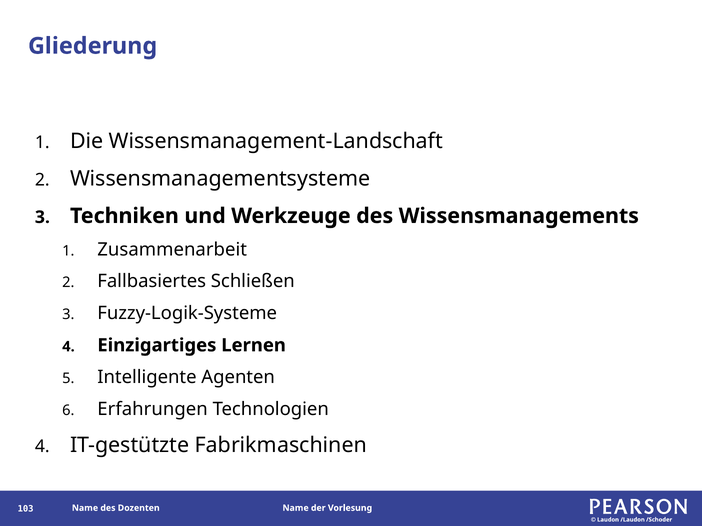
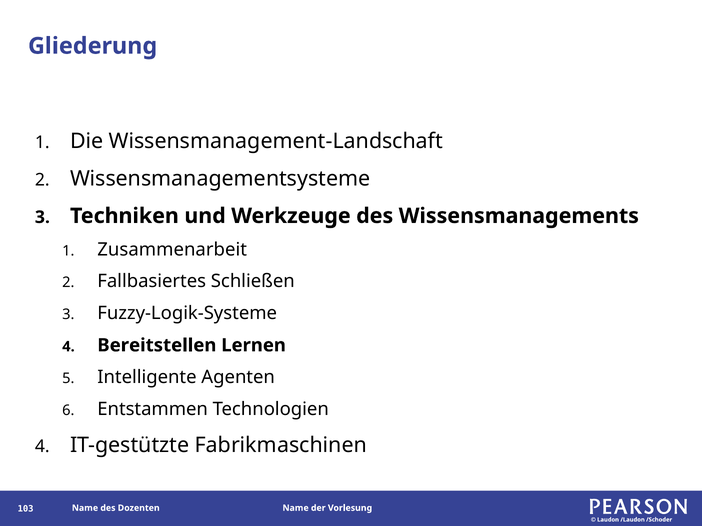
Einzigartiges: Einzigartiges -> Bereitstellen (157, 346)
Erfahrungen: Erfahrungen -> Entstammen (153, 410)
